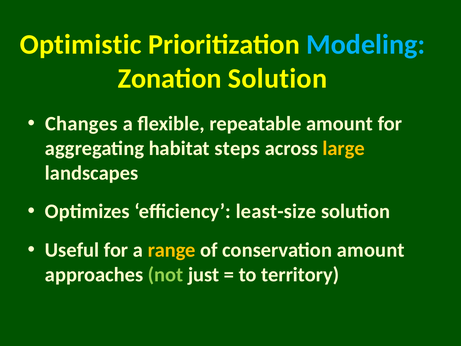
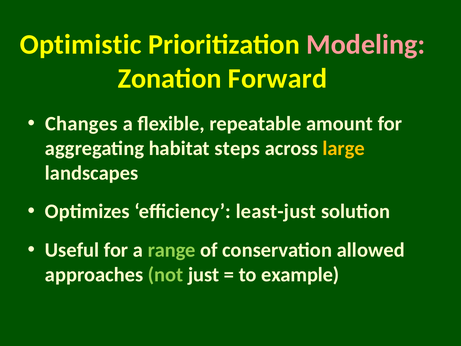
Modeling colour: light blue -> pink (366, 45)
Zonation Solution: Solution -> Forward (278, 78)
least-size: least-size -> least-just (276, 211)
range colour: yellow -> light green (172, 250)
conservation amount: amount -> allowed (371, 250)
territory: territory -> example (300, 275)
